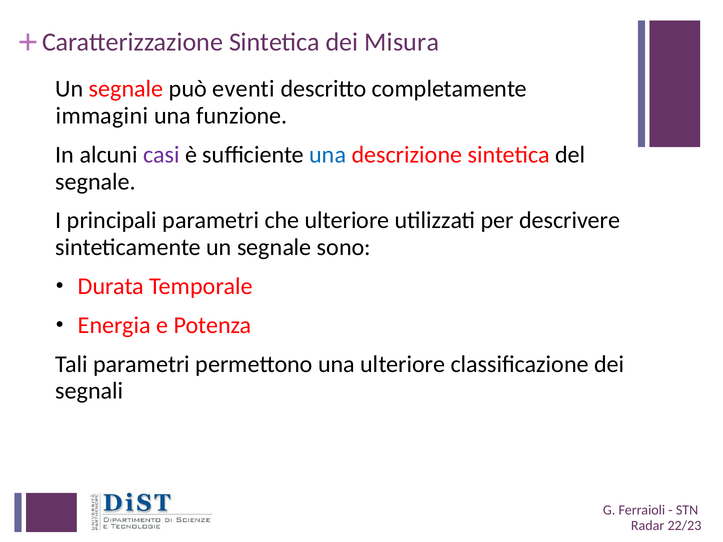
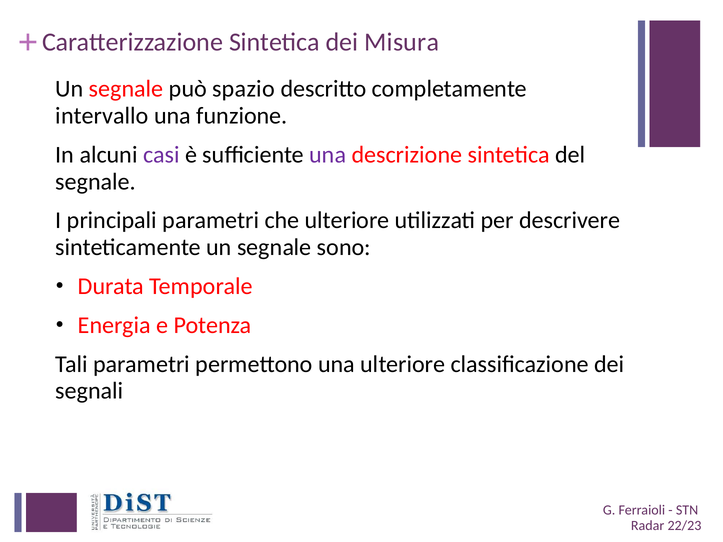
eventi: eventi -> spazio (244, 89)
immagini: immagini -> intervallo (102, 116)
una colour: blue -> purple (328, 155)
